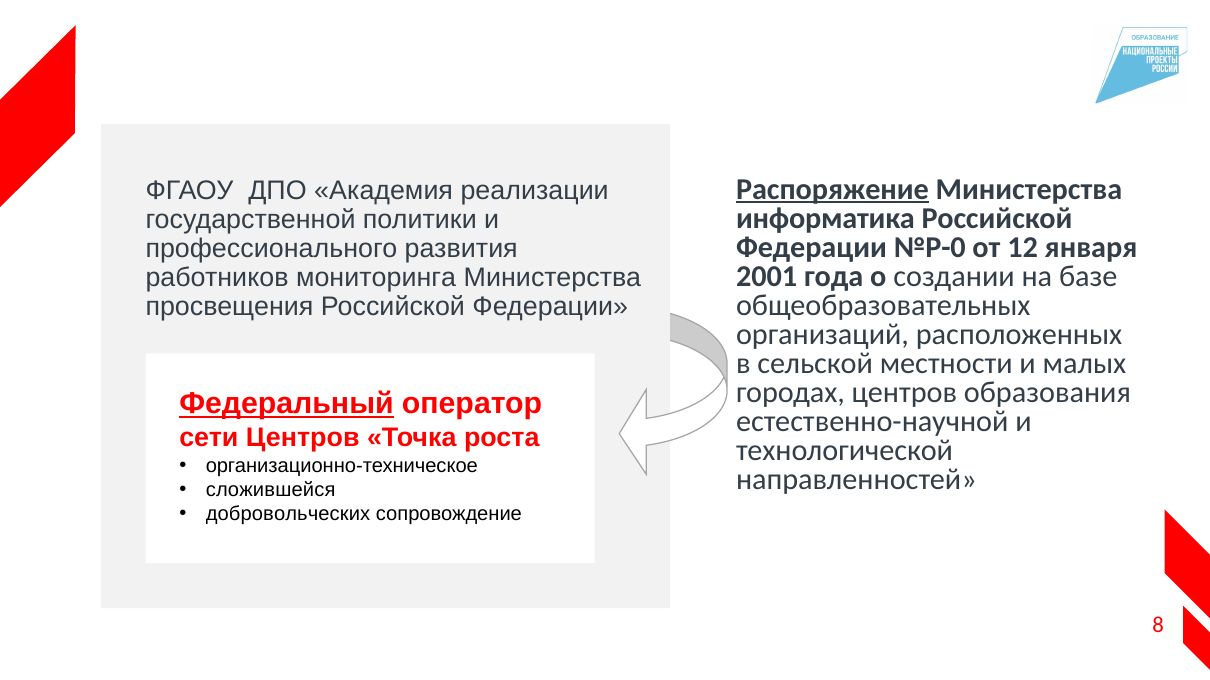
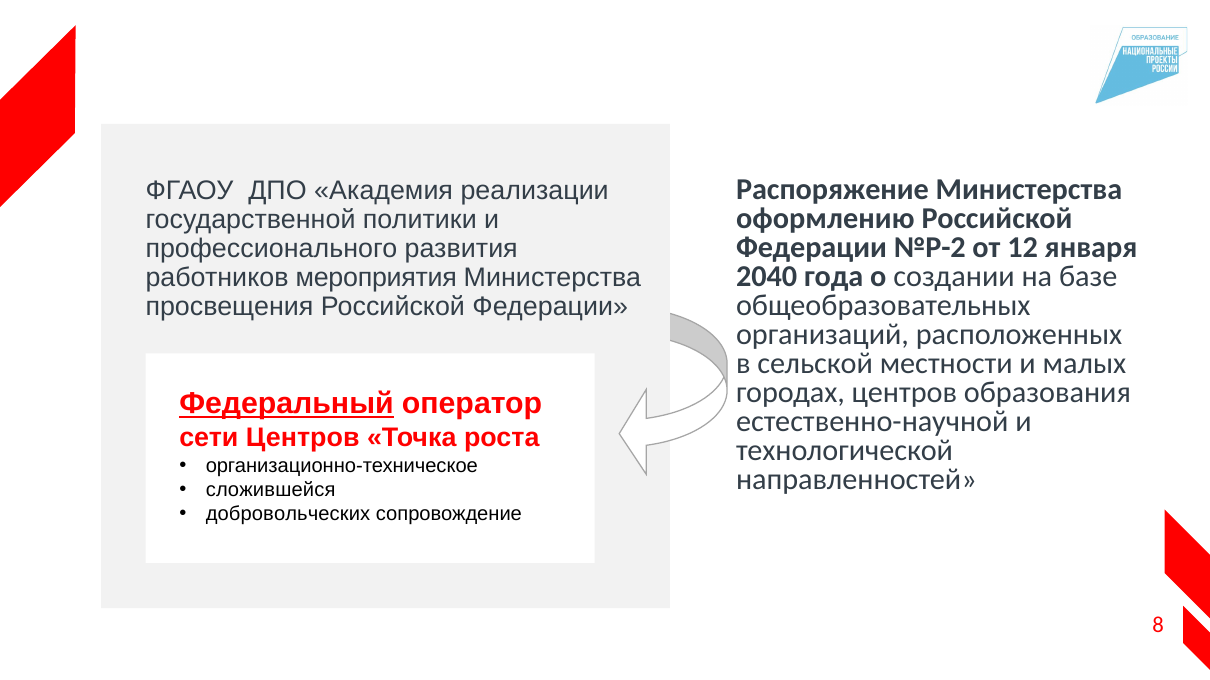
Распоряжение underline: present -> none (832, 189)
информатика: информатика -> оформлению (825, 218)
№P-0: №P-0 -> №P-2 (930, 247)
2001: 2001 -> 2040 (767, 276)
мониторинга: мониторинга -> мероприятия (376, 278)
